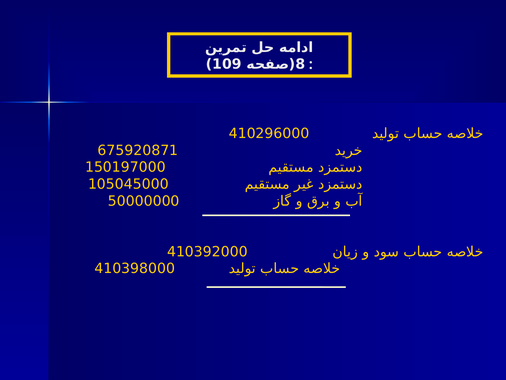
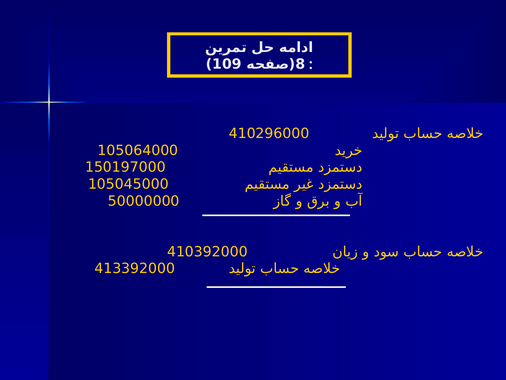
675920871: 675920871 -> 105064000 (138, 150)
410398000: 410398000 -> 413392000 (135, 268)
